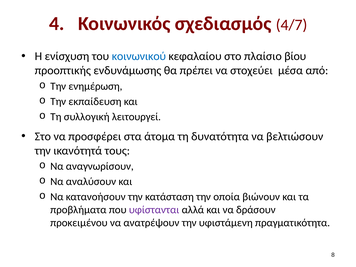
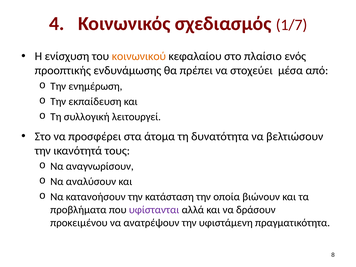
4/7: 4/7 -> 1/7 (292, 25)
κοινωνικού colour: blue -> orange (139, 56)
βίου: βίου -> ενός (295, 56)
